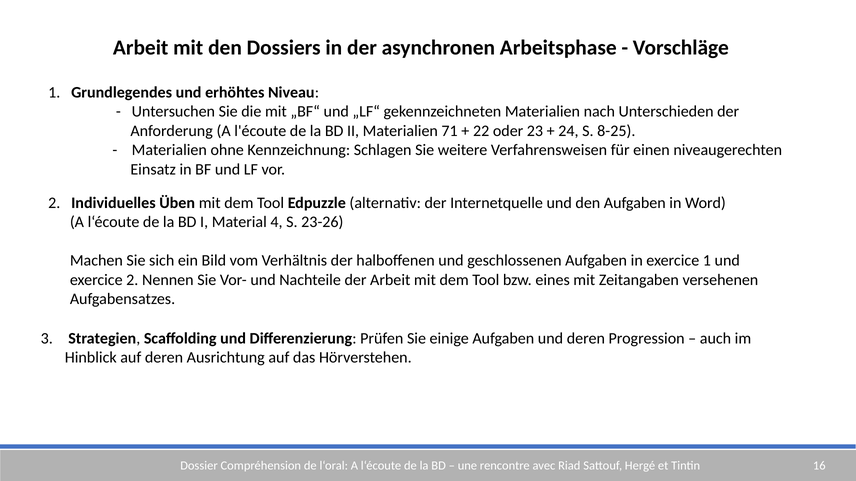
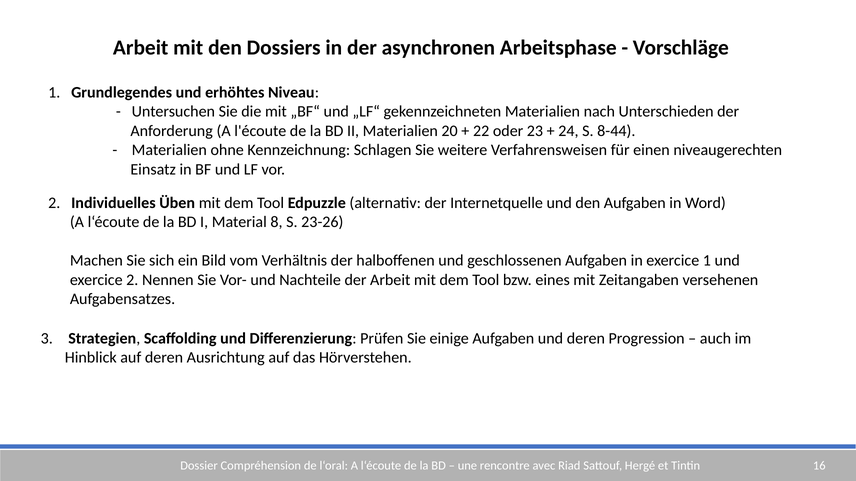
71: 71 -> 20 (450, 131)
8-25: 8-25 -> 8-44 (616, 131)
4: 4 -> 8 (276, 222)
